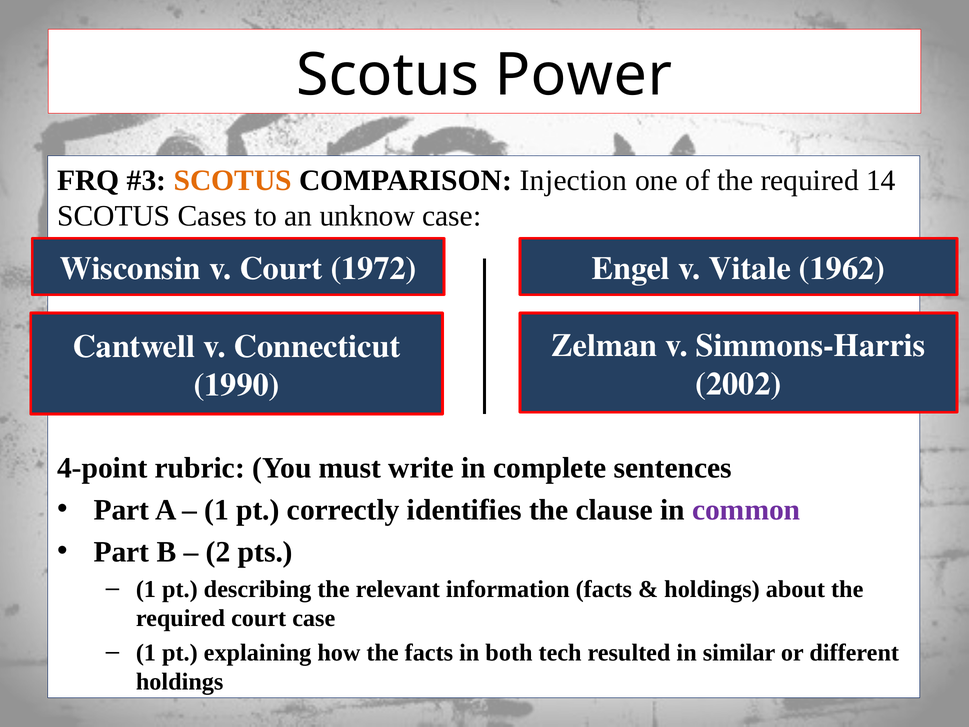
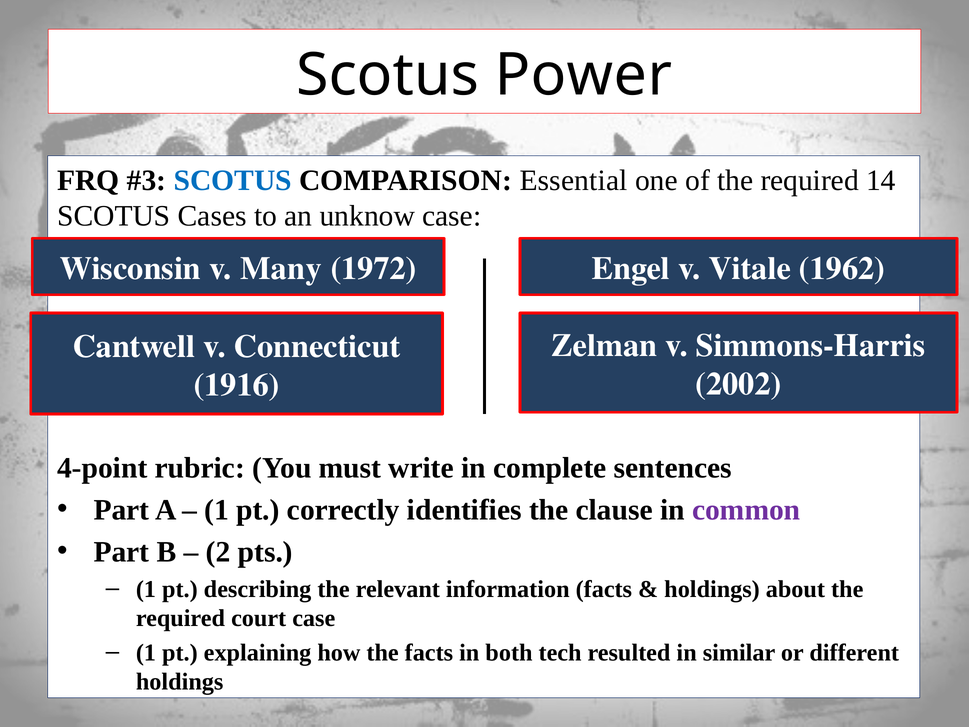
SCOTUS colour: orange -> blue (233, 180)
Injection: Injection -> Essential (574, 180)
v Court: Court -> Many (281, 269)
1990: 1990 -> 1916 (237, 385)
